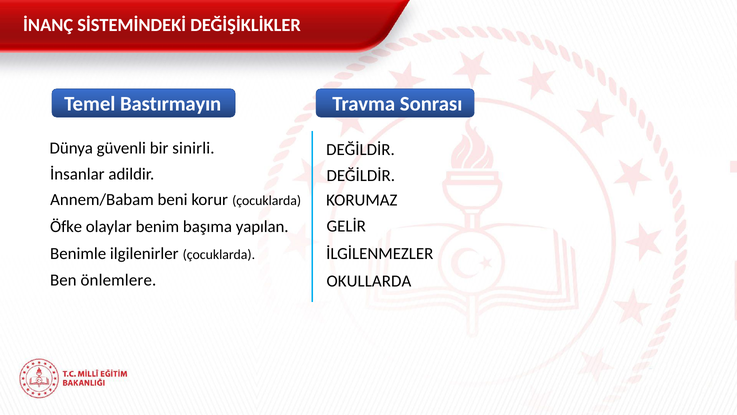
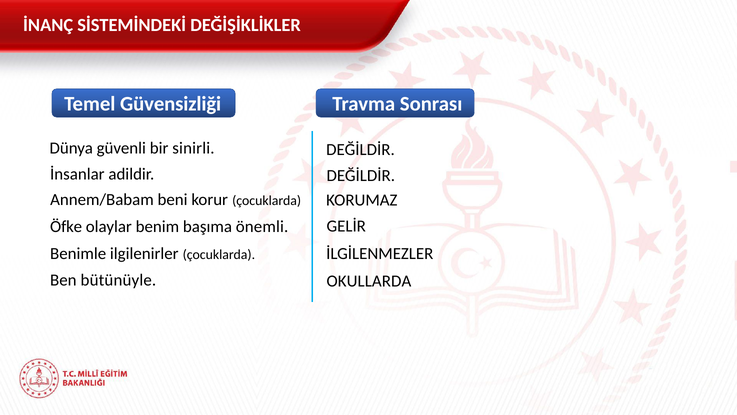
Bastırmayın: Bastırmayın -> Güvensizliği (171, 104)
yapılan: yapılan -> önemli (262, 226)
önlemlere: önlemlere -> bütünüyle (118, 280)
